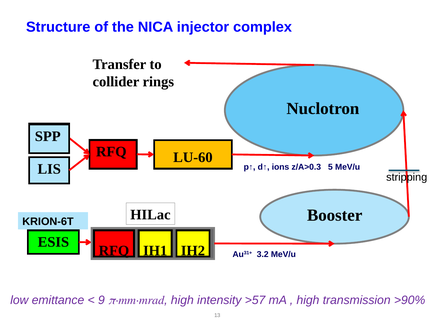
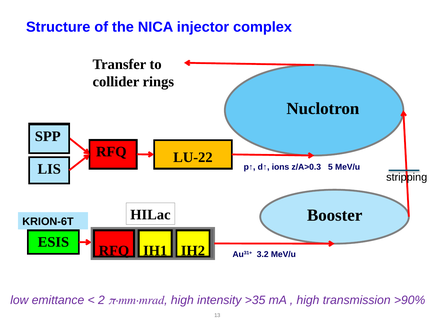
LU-60: LU-60 -> LU-22 (193, 157)
9: 9 -> 2 (101, 300)
>57: >57 -> >35 (255, 300)
